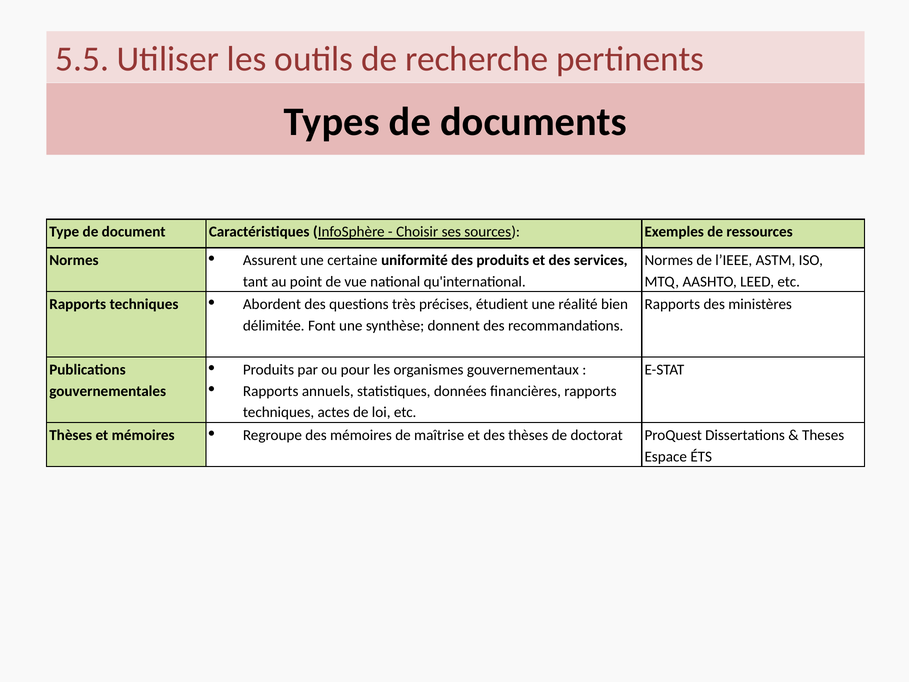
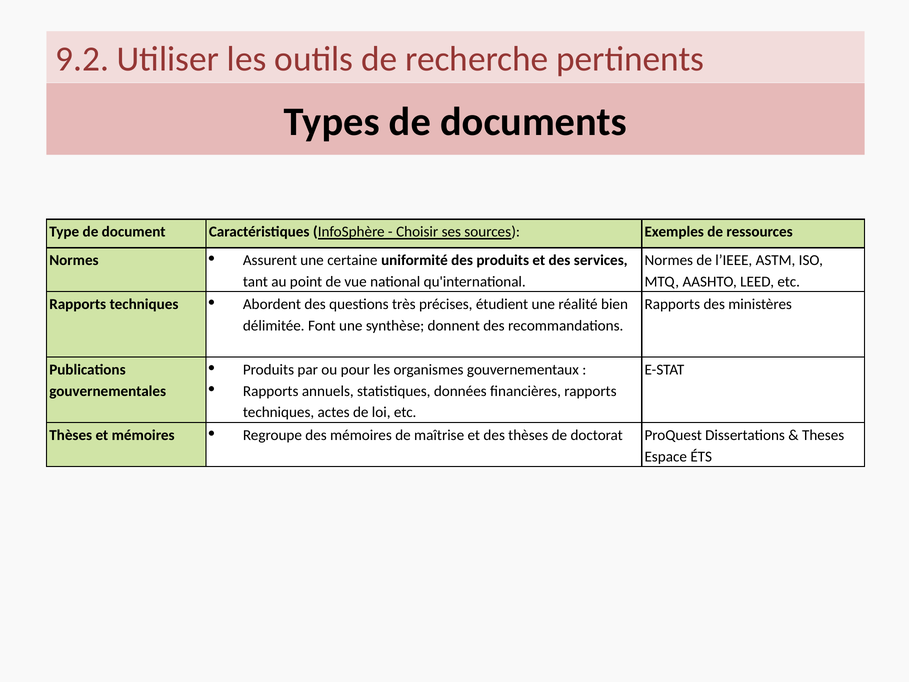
5.5: 5.5 -> 9.2 (82, 59)
